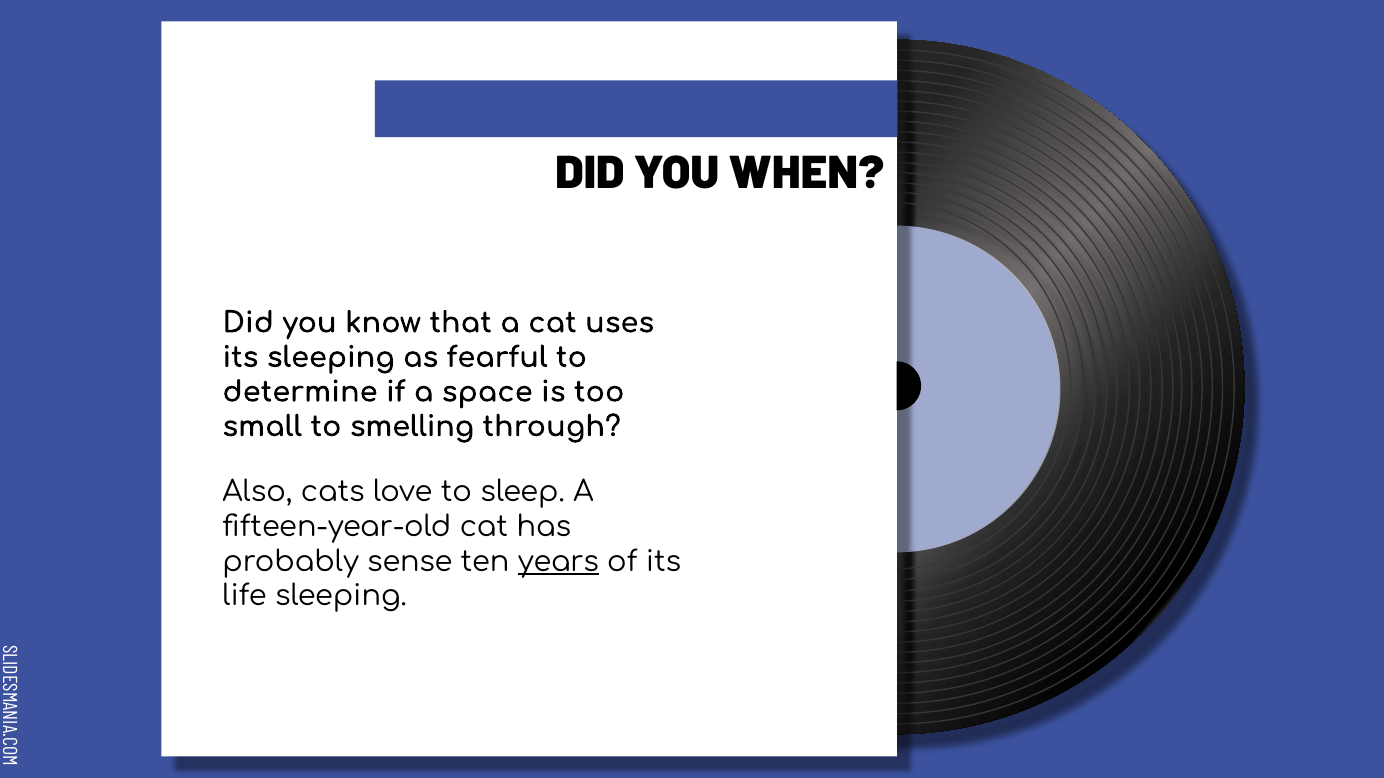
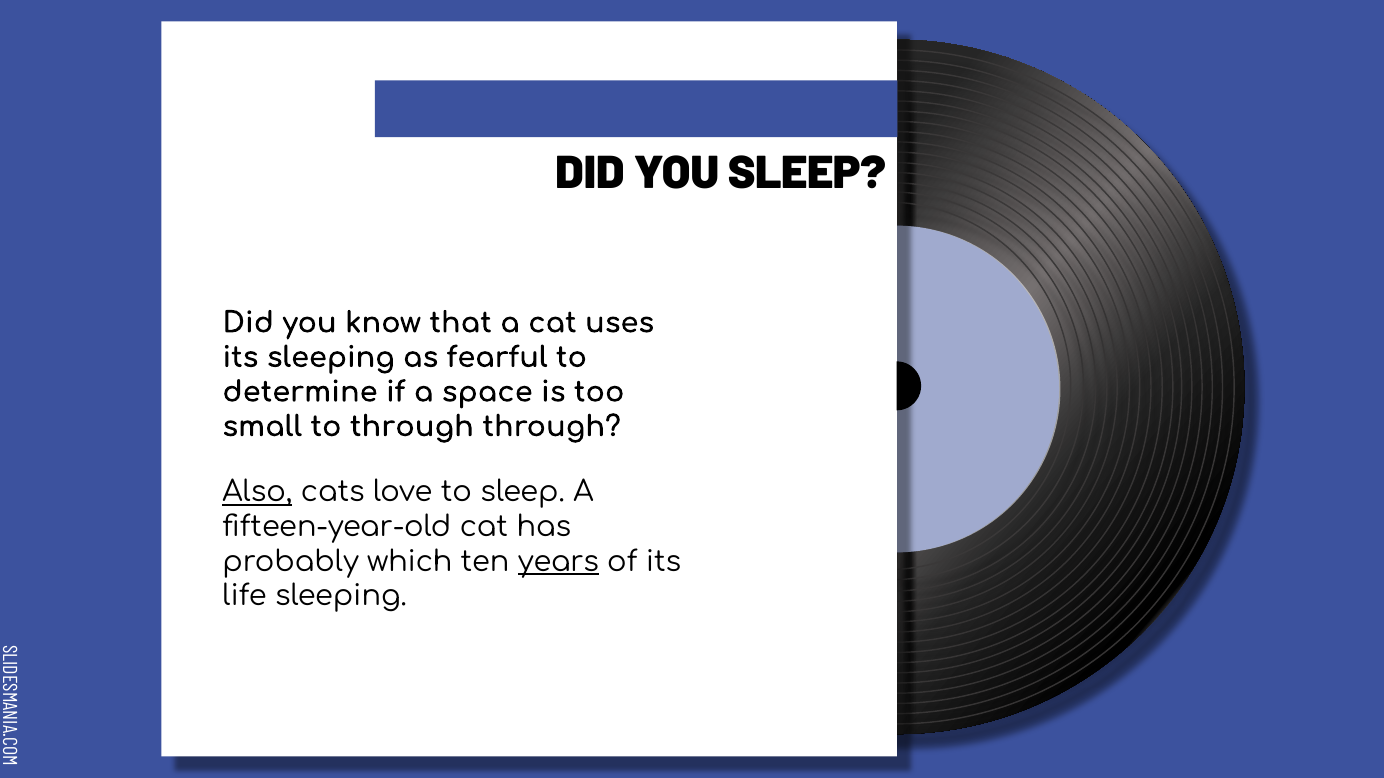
YOU WHEN: WHEN -> SLEEP (807, 173)
to smelling: smelling -> through (412, 427)
Also underline: none -> present (257, 493)
sense: sense -> which (410, 562)
